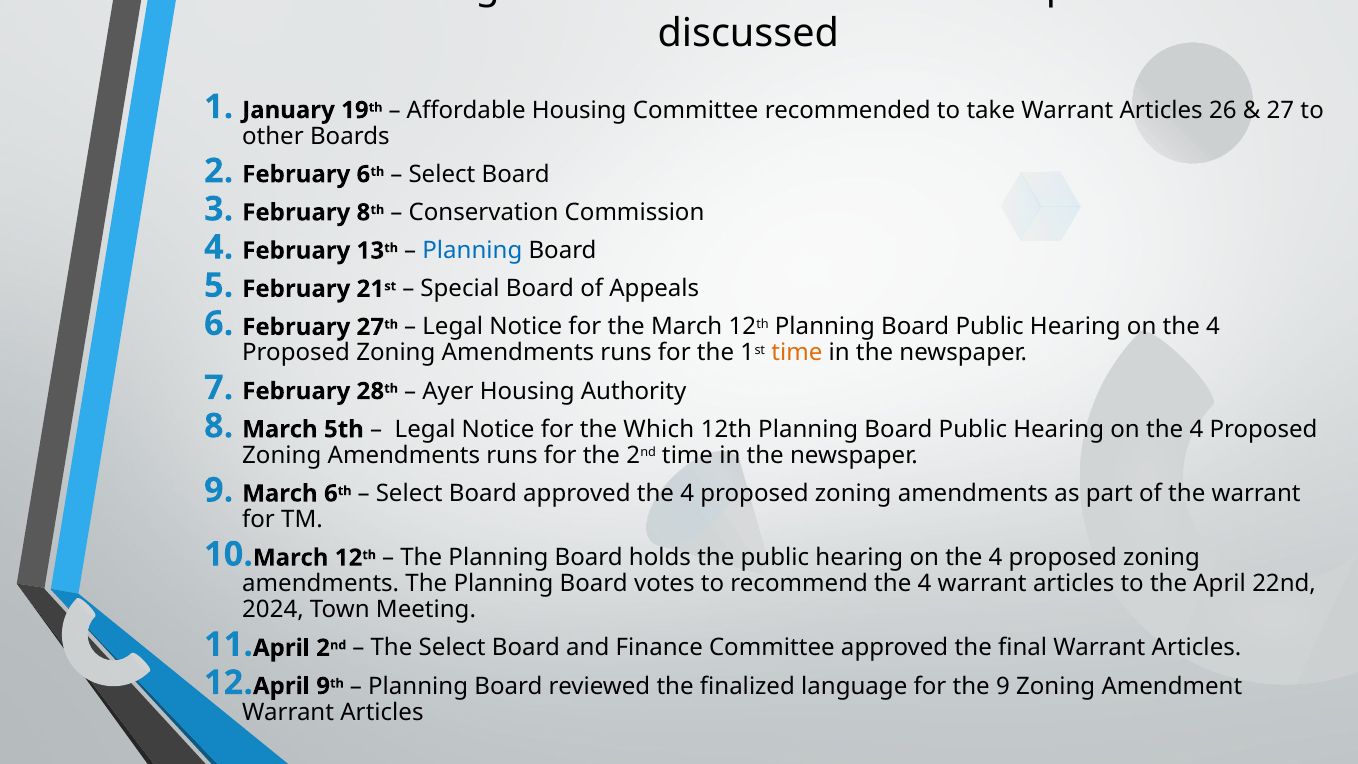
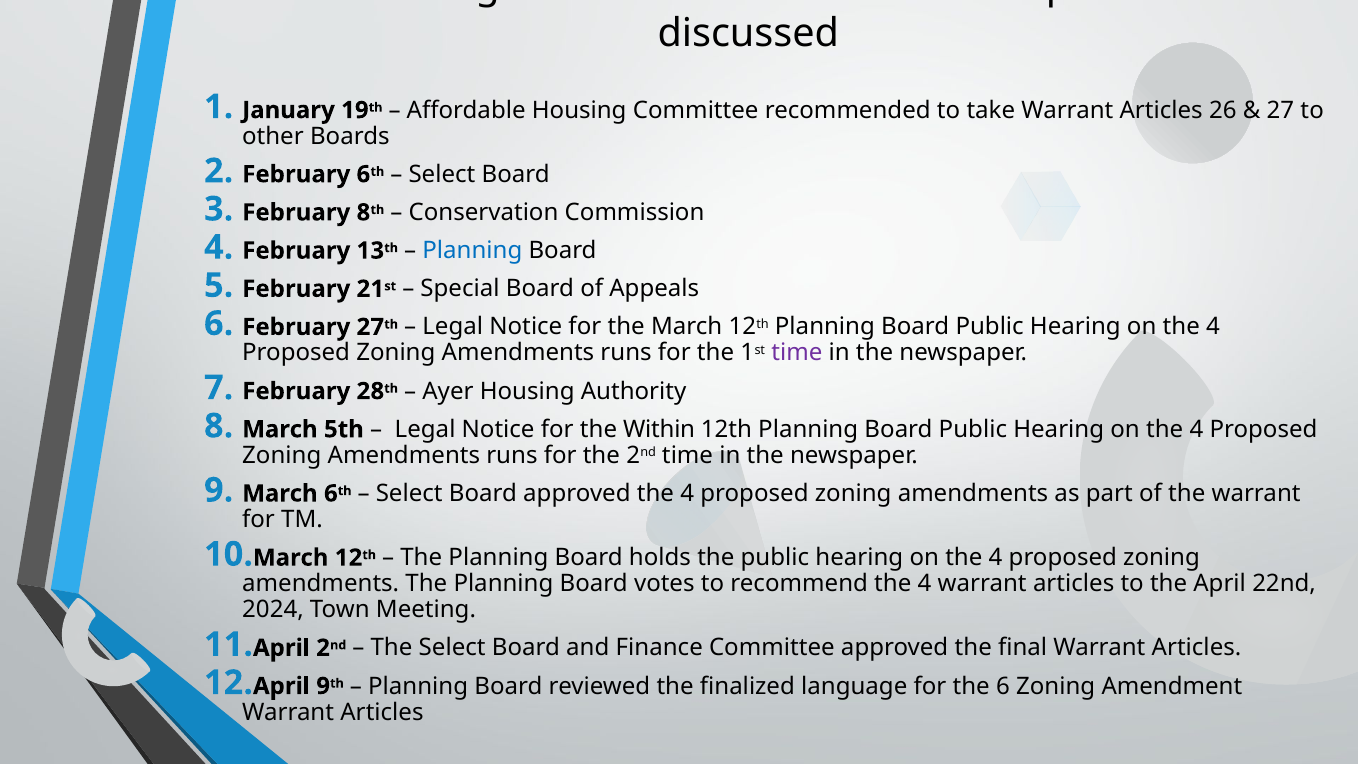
time colour: orange -> purple (797, 353)
Which: Which -> Within (659, 429)
the 9: 9 -> 6 (1003, 686)
